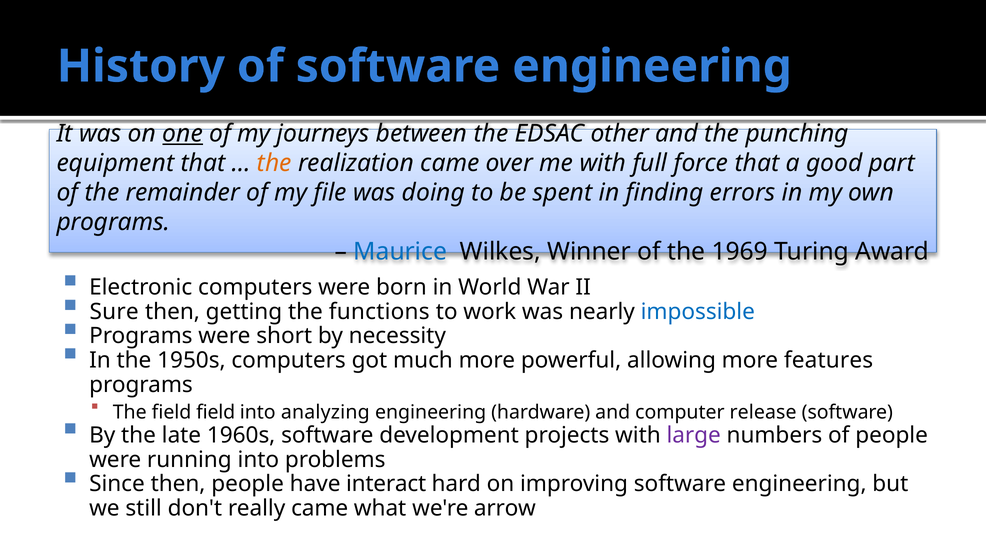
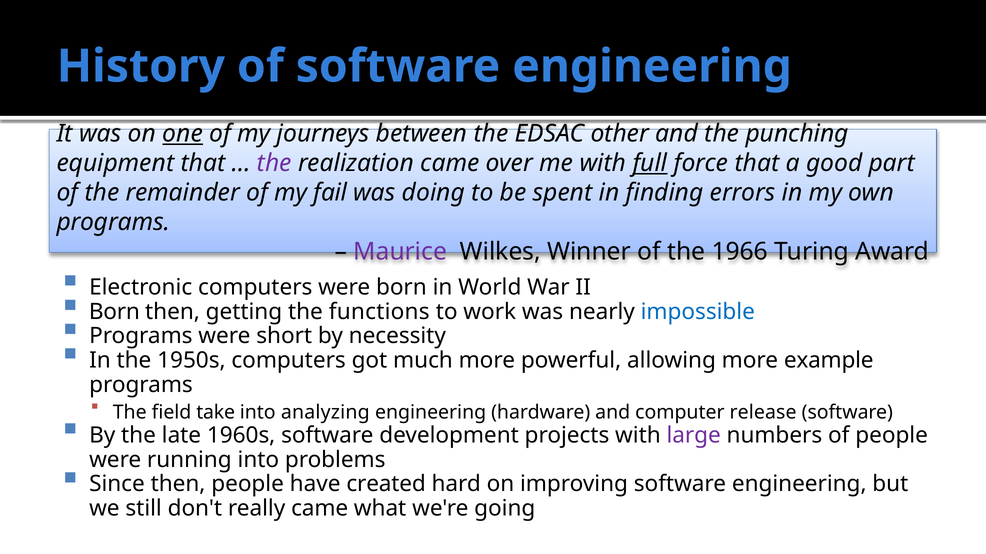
the colour: orange -> purple (274, 163)
full underline: none -> present (650, 163)
file: file -> fail (330, 193)
Maurice colour: blue -> purple (400, 252)
1969: 1969 -> 1966 (740, 252)
Sure: Sure -> Born (114, 312)
features: features -> example (829, 361)
field field: field -> take (216, 413)
interact: interact -> created (386, 485)
arrow: arrow -> going (505, 509)
